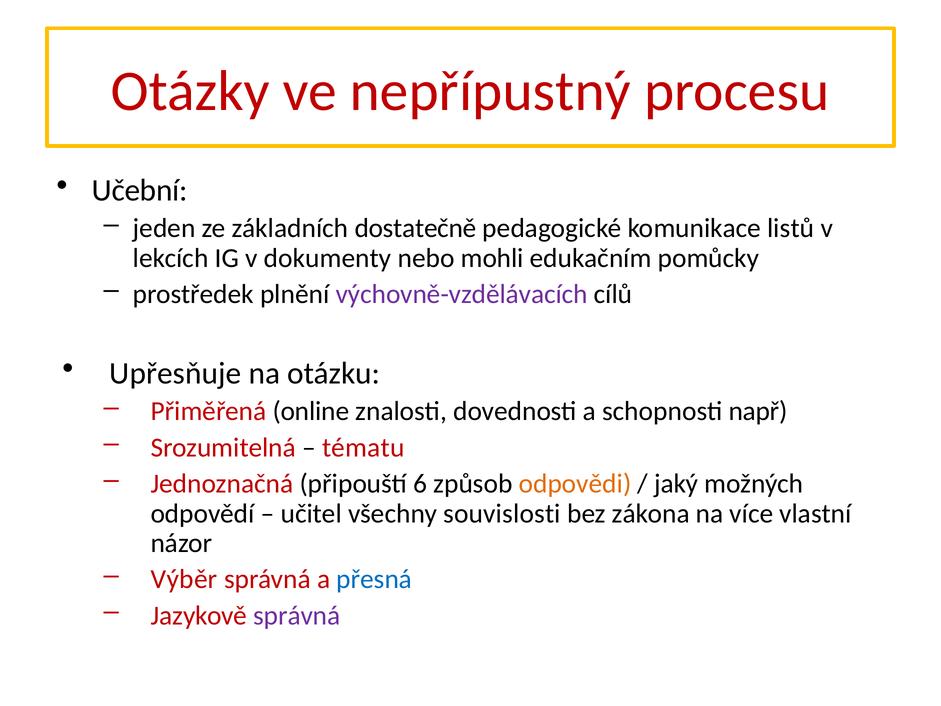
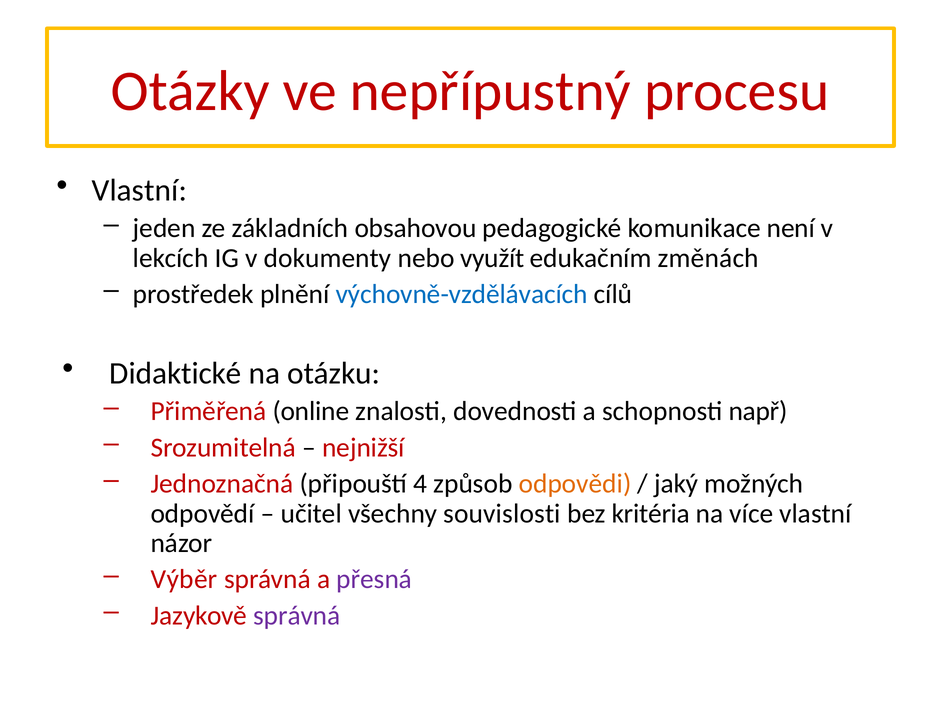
Učební: Učební -> Vlastní (139, 190)
dostatečně: dostatečně -> obsahovou (415, 228)
listů: listů -> není (791, 228)
mohli: mohli -> využít (492, 258)
pomůcky: pomůcky -> změnách (708, 258)
výchovně-vzdělávacích colour: purple -> blue (462, 294)
Upřesňuje: Upřesňuje -> Didaktické (175, 373)
tématu: tématu -> nejnižší (363, 447)
6: 6 -> 4 (420, 484)
zákona: zákona -> kritéria (651, 513)
přesná colour: blue -> purple (374, 579)
